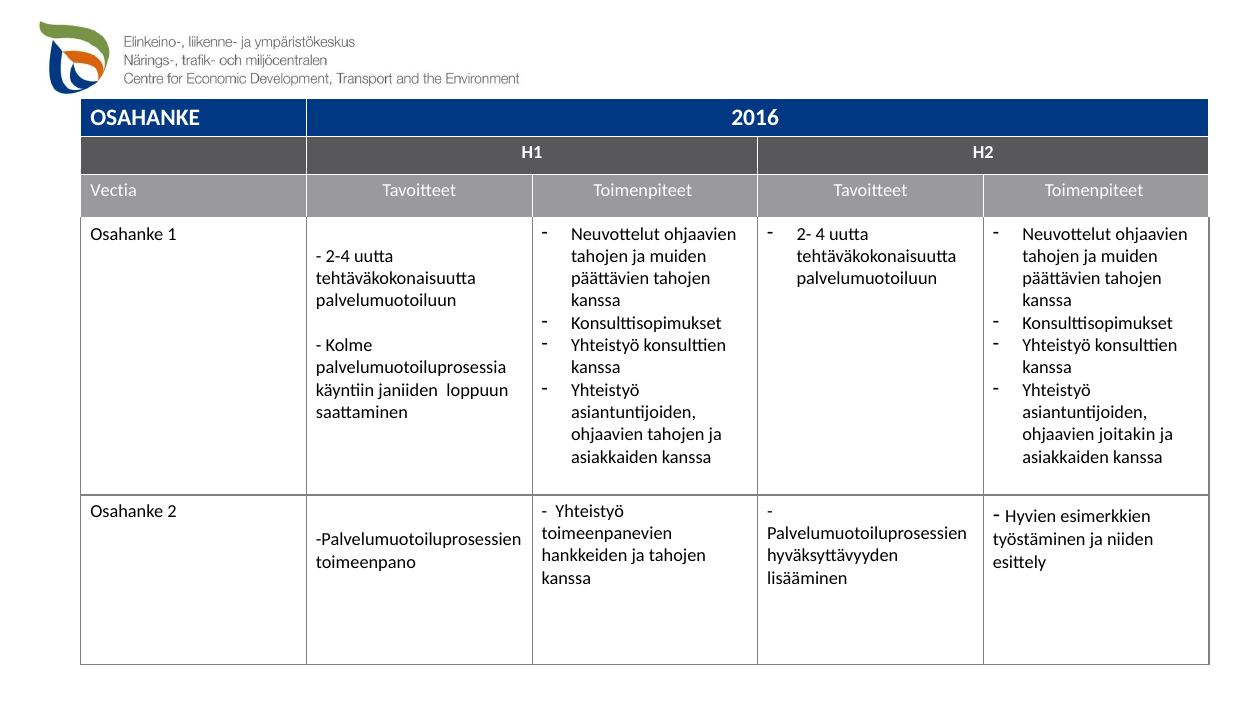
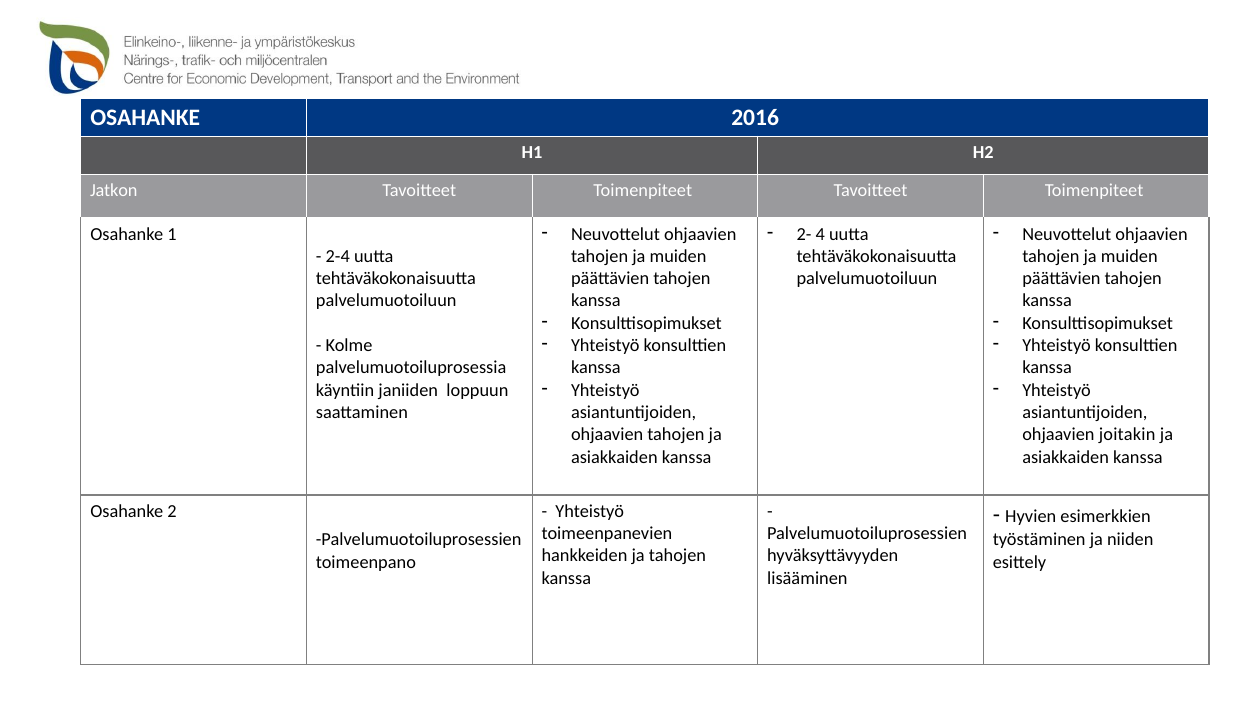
Vectia: Vectia -> Jatkon (114, 190)
